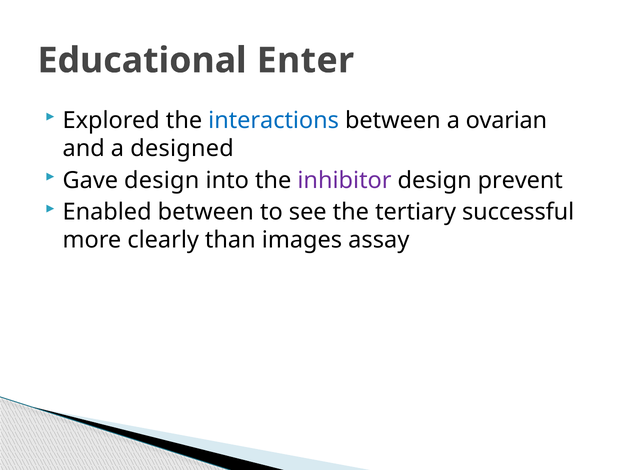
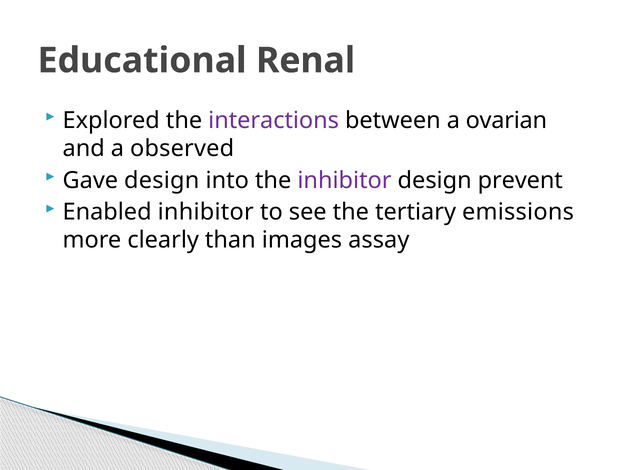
Enter: Enter -> Renal (306, 61)
interactions colour: blue -> purple (274, 120)
designed: designed -> observed (182, 149)
Enabled between: between -> inhibitor (206, 212)
successful: successful -> emissions (518, 212)
